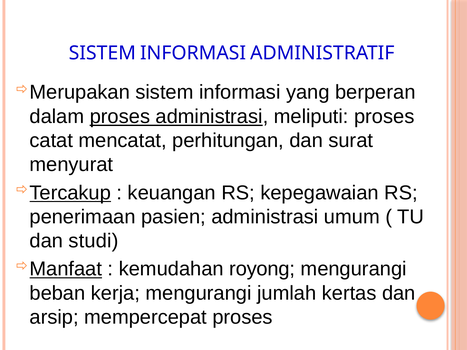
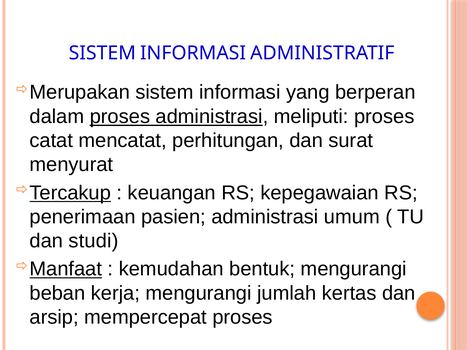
royong: royong -> bentuk (262, 269)
